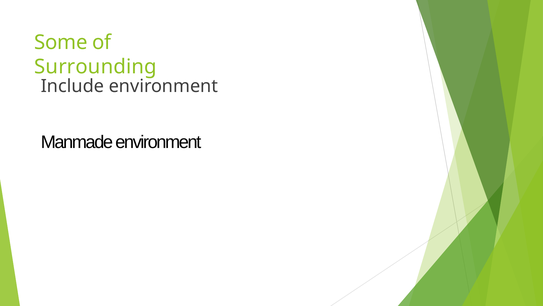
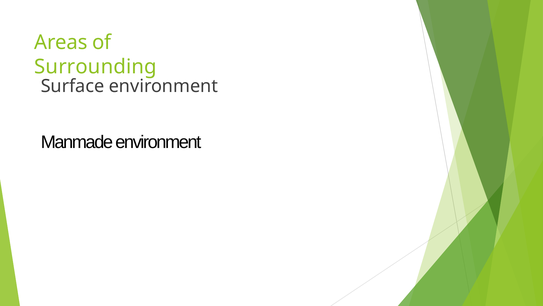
Some: Some -> Areas (61, 42)
Include: Include -> Surface (72, 86)
